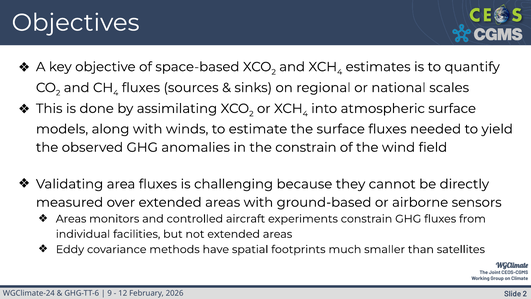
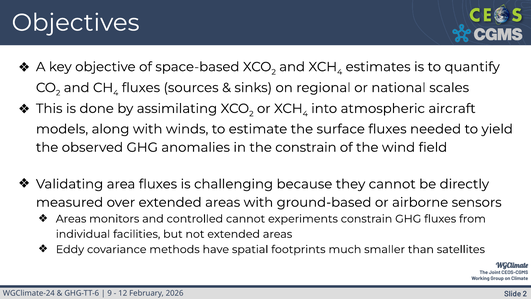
atmospheric surface: surface -> aircraft (452, 108)
controlled aircraft: aircraft -> cannot (246, 219)
